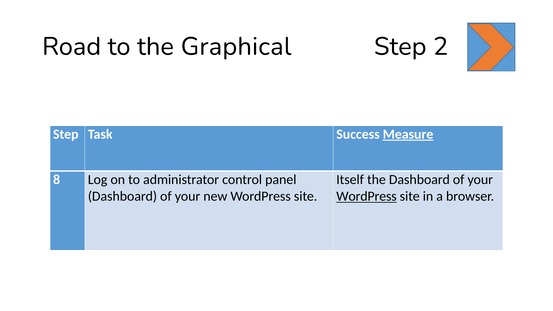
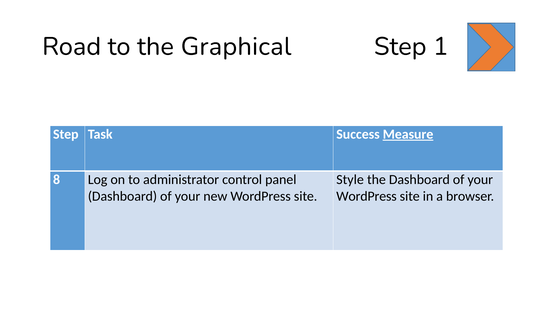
2: 2 -> 1 (441, 46)
Itself: Itself -> Style (350, 180)
WordPress underline: present -> none (367, 196)
